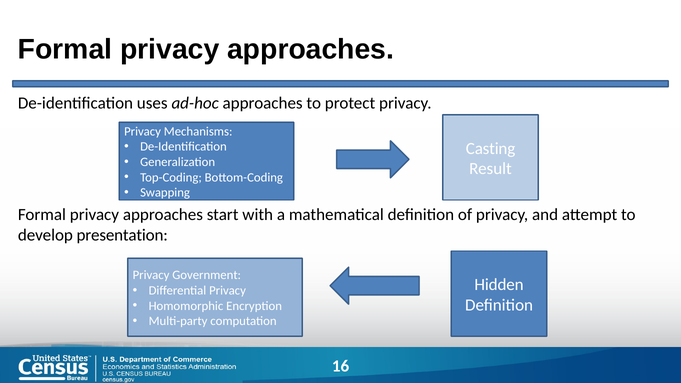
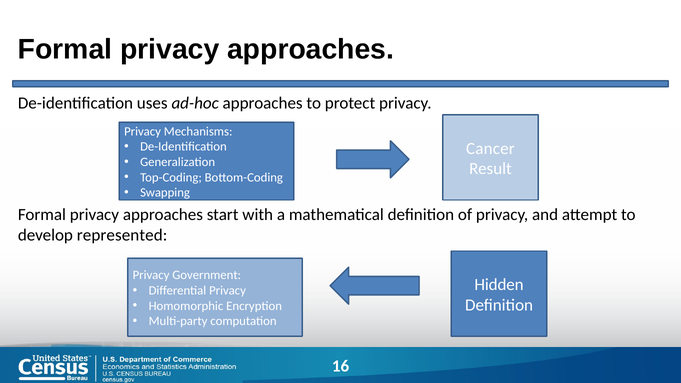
Casting: Casting -> Cancer (490, 148)
presentation: presentation -> represented (122, 235)
